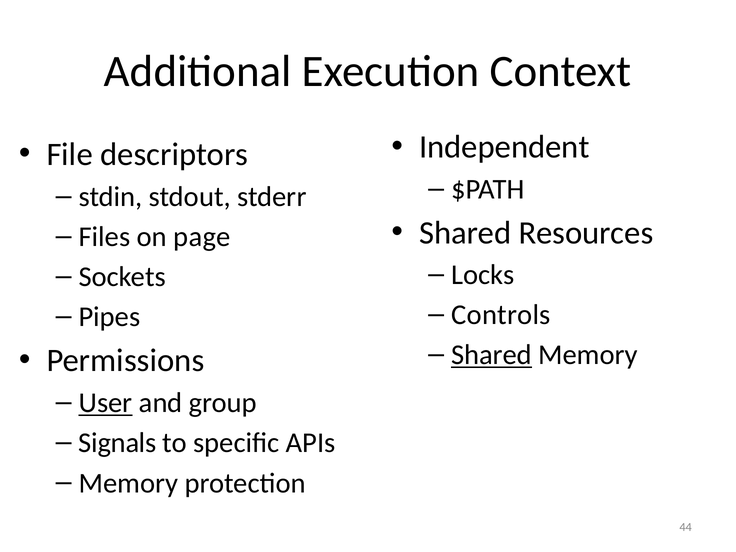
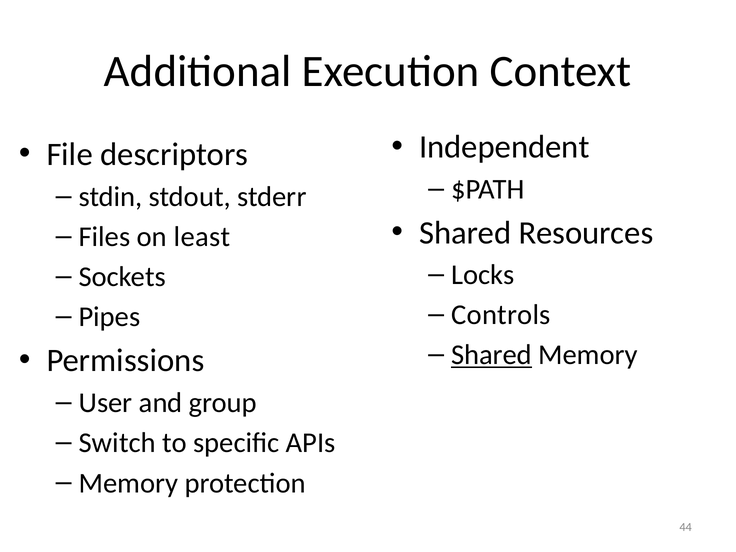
page: page -> least (202, 237)
User underline: present -> none (106, 403)
Signals: Signals -> Switch (117, 443)
